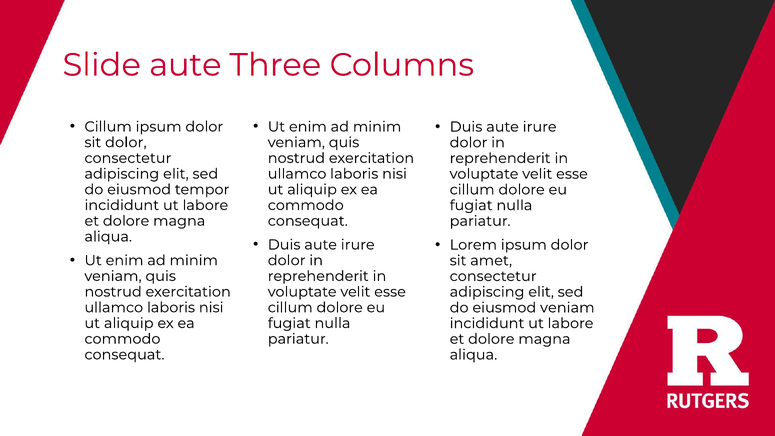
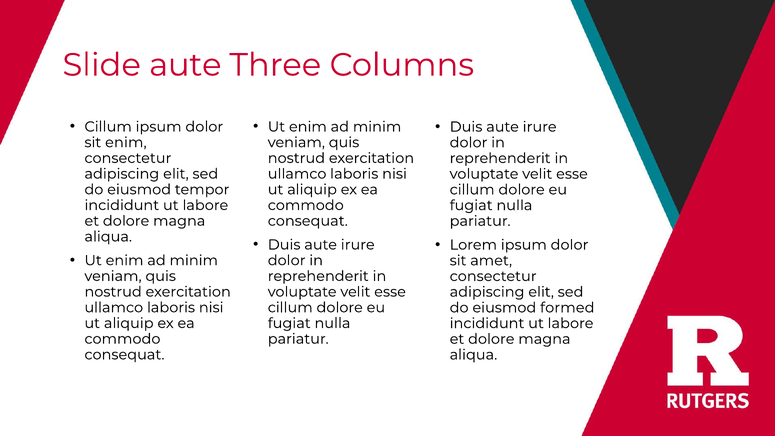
sit dolor: dolor -> enim (126, 142)
eiusmod veniam: veniam -> formed (567, 308)
